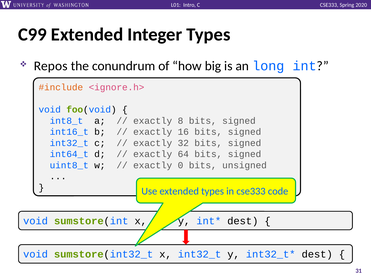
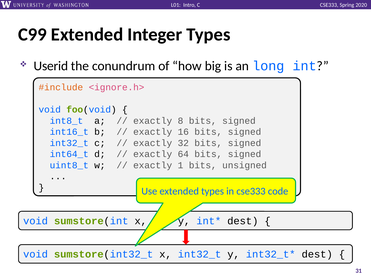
Repos: Repos -> Userid (51, 66)
0: 0 -> 1 (181, 165)
